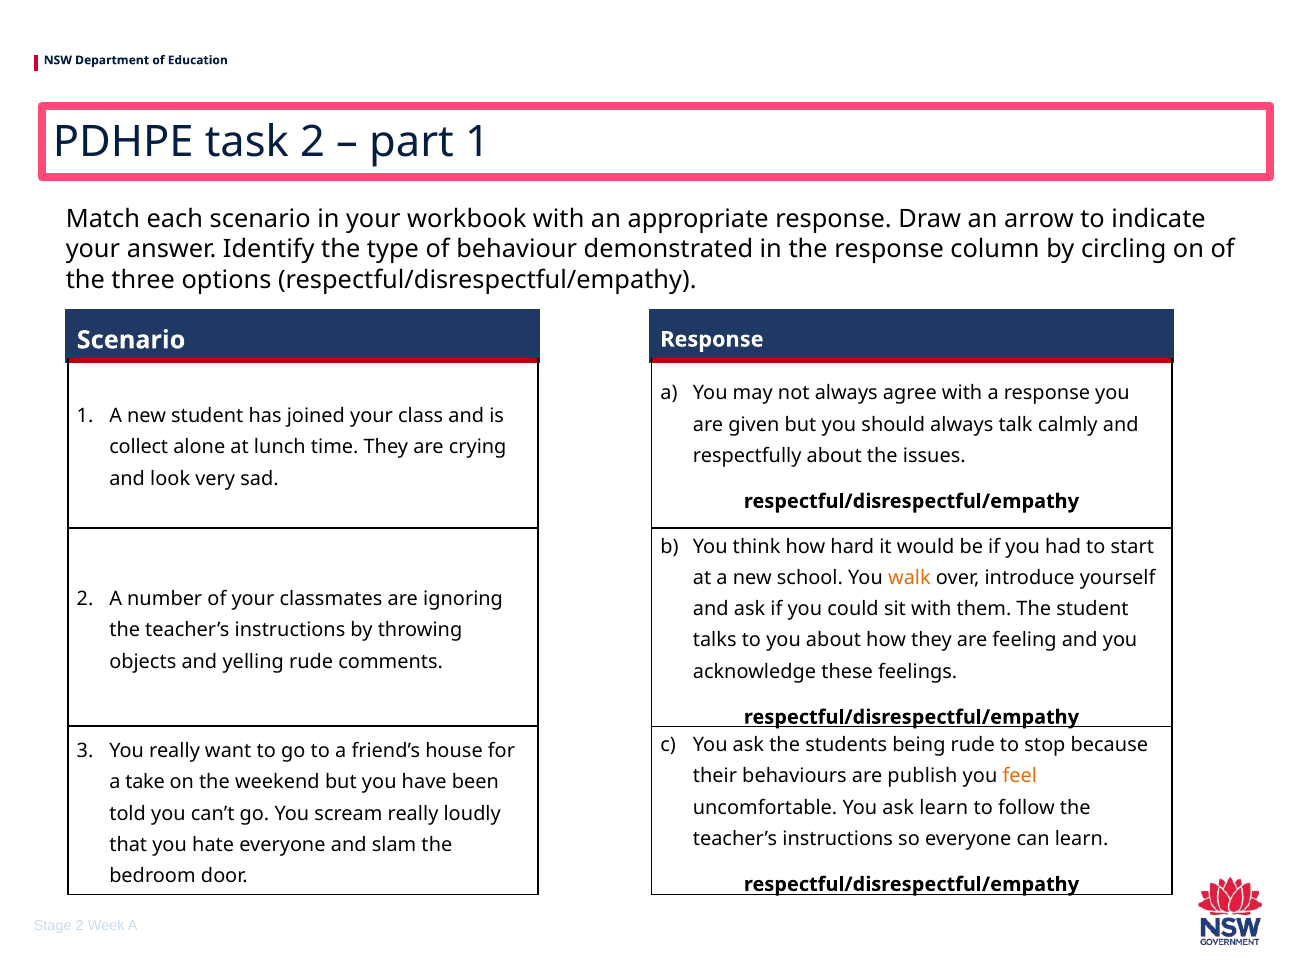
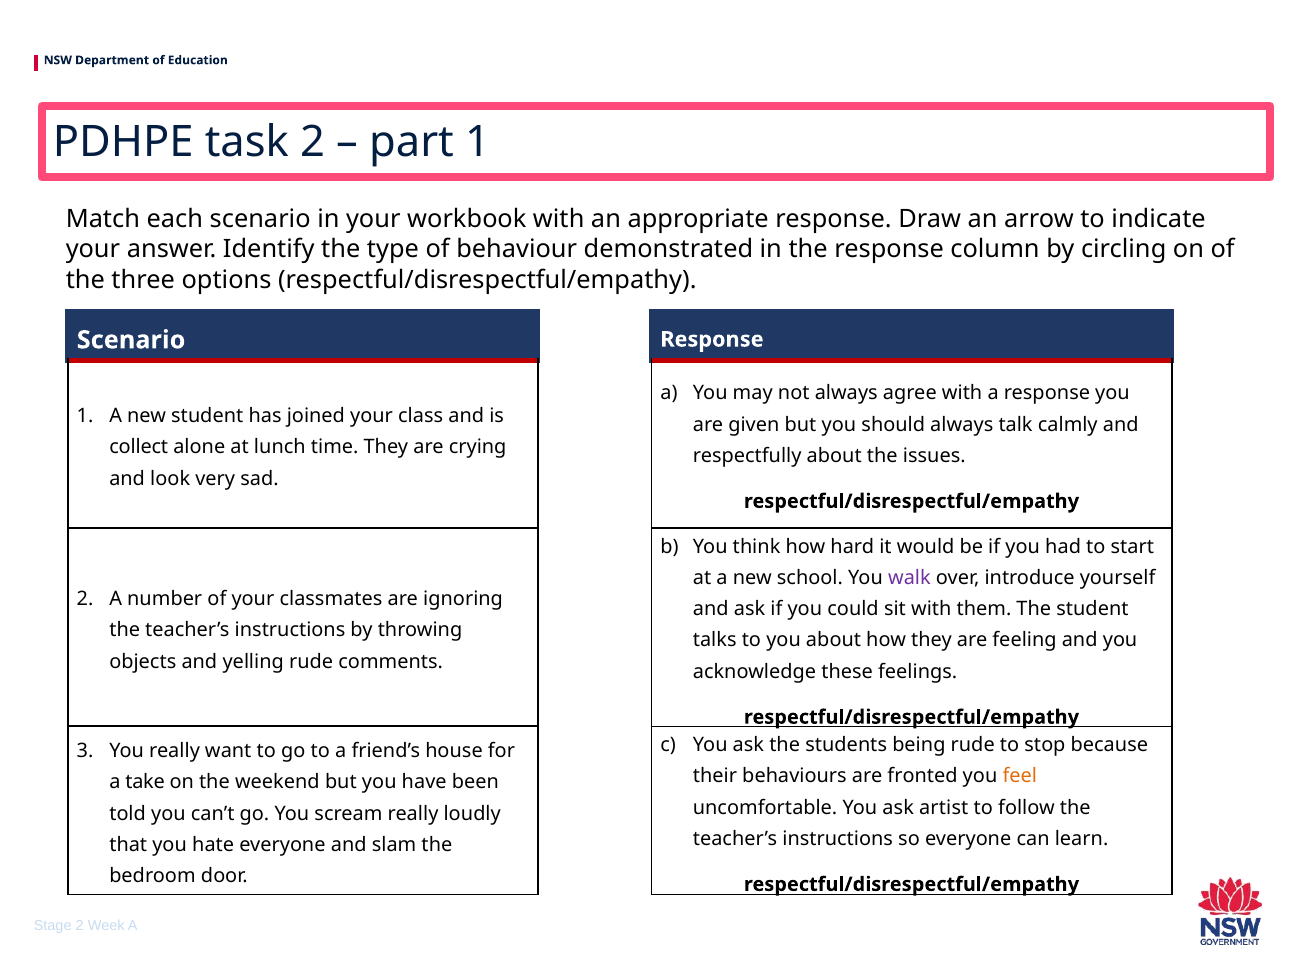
walk colour: orange -> purple (909, 578)
publish: publish -> fronted (923, 777)
ask learn: learn -> artist (944, 808)
